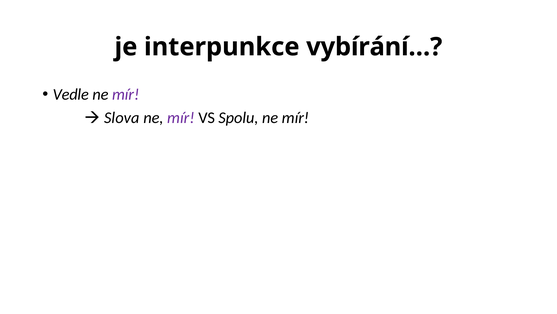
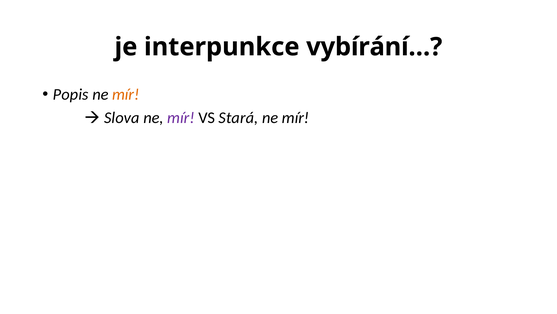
Vedle: Vedle -> Popis (71, 94)
mír colour: purple -> orange (126, 94)
Spolu: Spolu -> Stará (238, 118)
